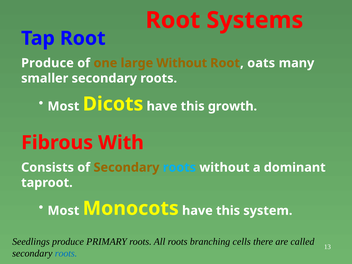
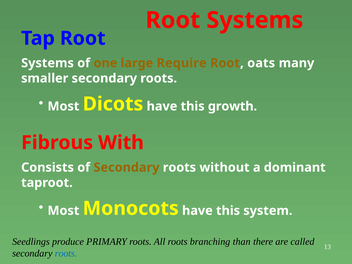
Produce: Produce -> Systems (48, 63)
large Without: Without -> Require (182, 63)
roots colour: light blue -> white (179, 167)
cells: cells -> than (242, 242)
